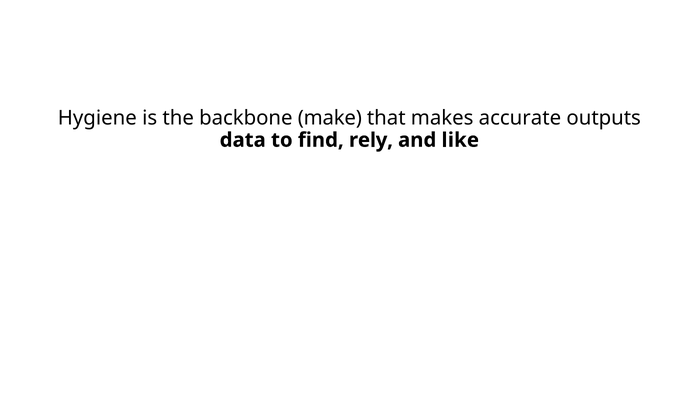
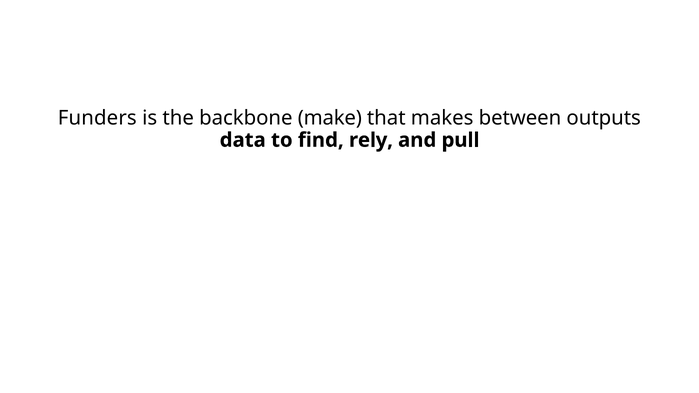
Hygiene: Hygiene -> Funders (97, 118)
accurate: accurate -> between (520, 118)
like: like -> pull (460, 140)
